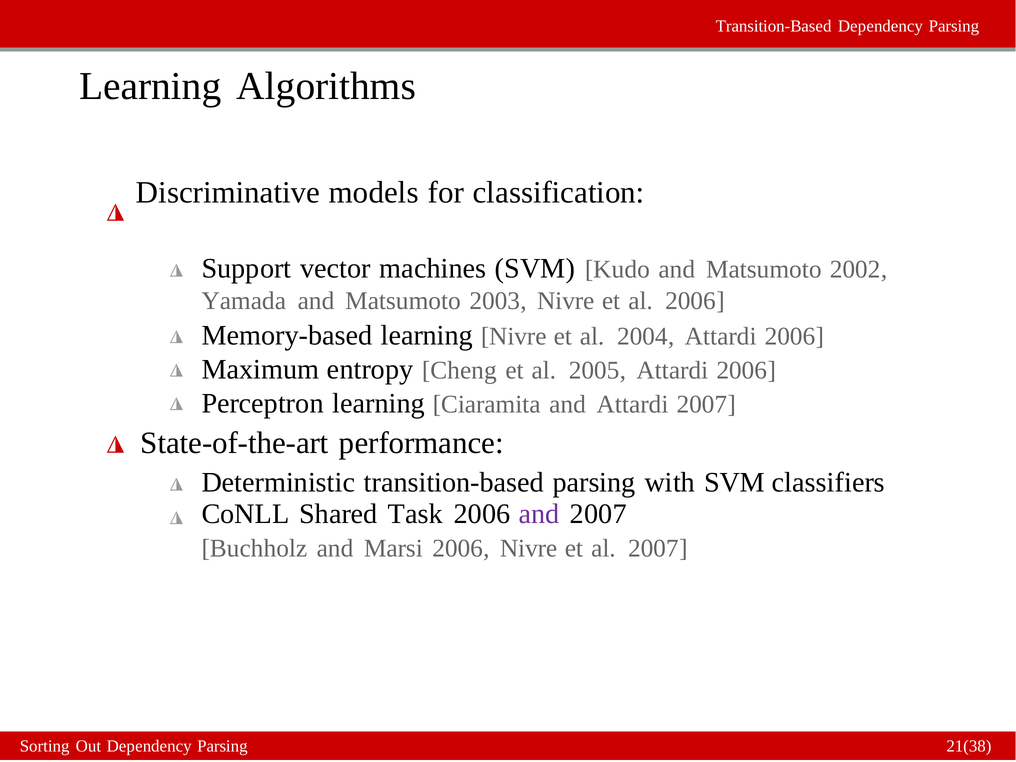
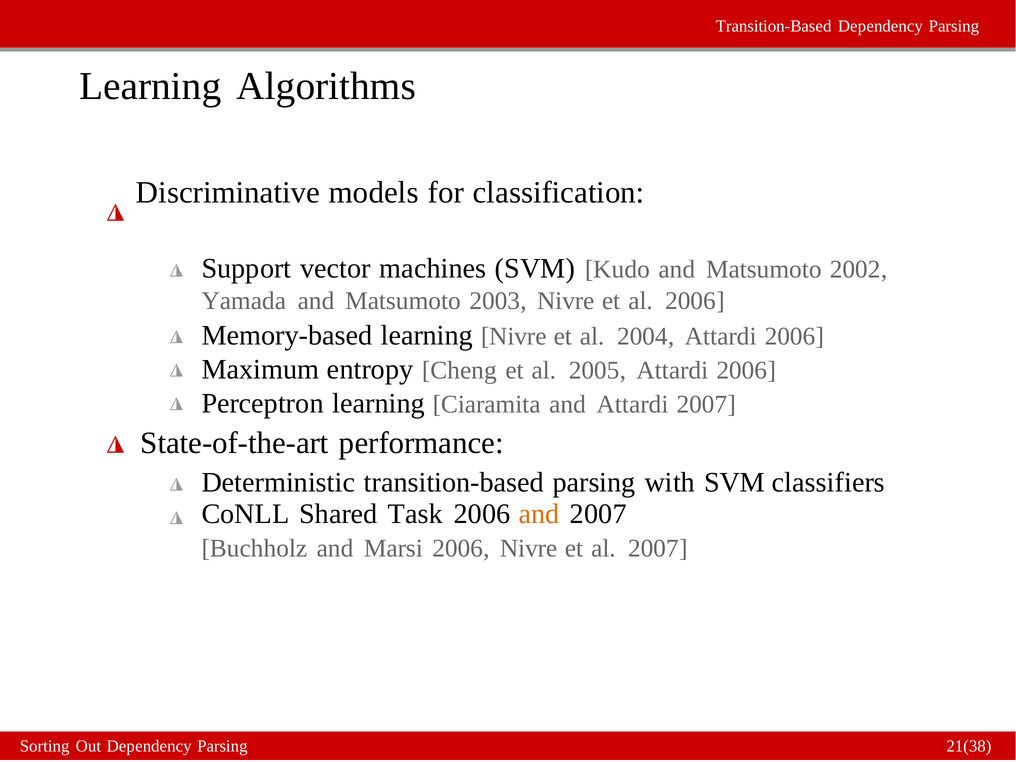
and colour: purple -> orange (539, 514)
